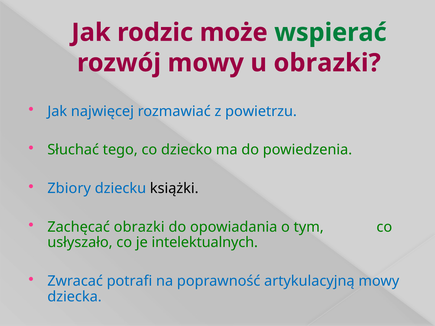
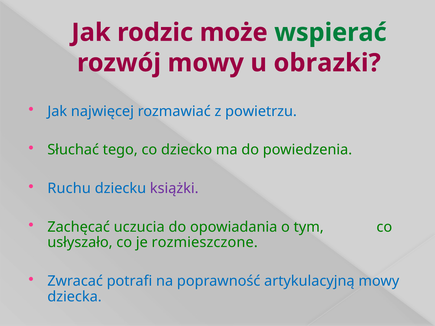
Zbiory: Zbiory -> Ruchu (69, 188)
książki colour: black -> purple (174, 188)
Zachęcać obrazki: obrazki -> uczucia (139, 227)
intelektualnych: intelektualnych -> rozmieszczone (205, 243)
